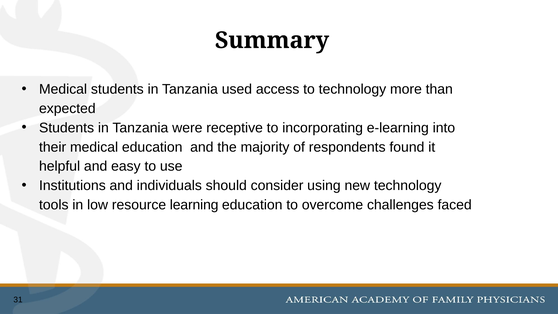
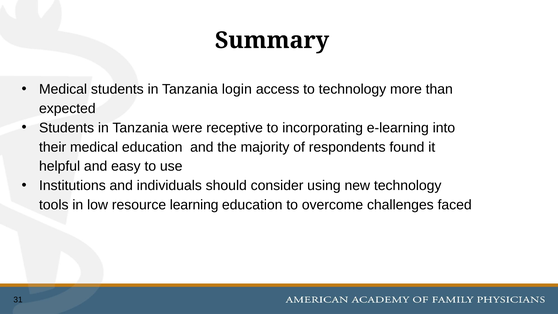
used: used -> login (237, 89)
